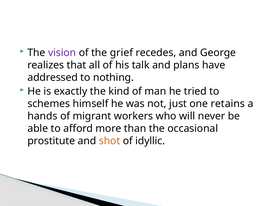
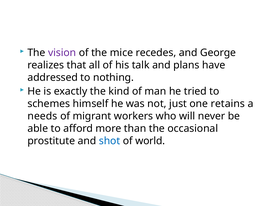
grief: grief -> mice (121, 53)
hands: hands -> needs (42, 116)
shot colour: orange -> blue (110, 141)
idyllic: idyllic -> world (150, 141)
